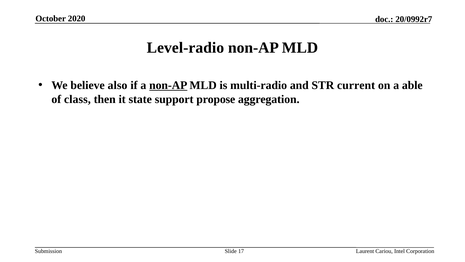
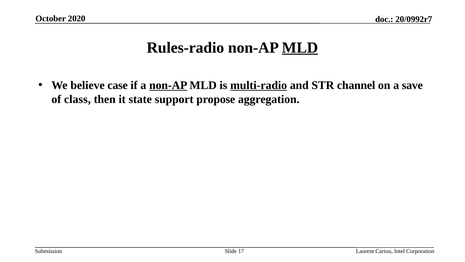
Level-radio: Level-radio -> Rules-radio (185, 48)
MLD underline: none -> present (300, 48)
also: also -> case (118, 85)
multi-radio underline: none -> present (259, 85)
current: current -> channel (356, 85)
able: able -> save (412, 85)
